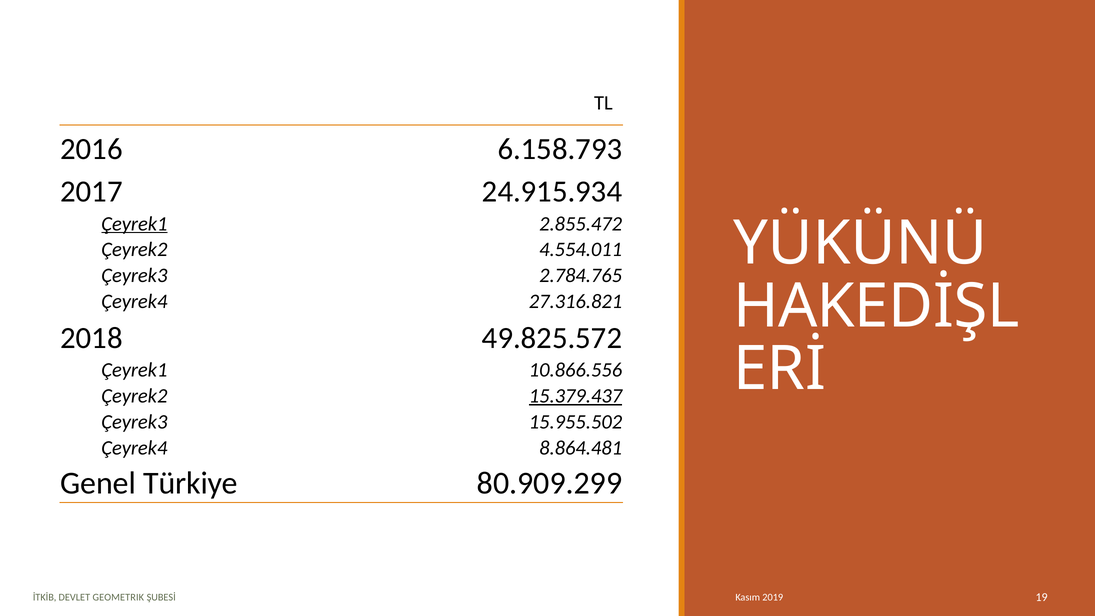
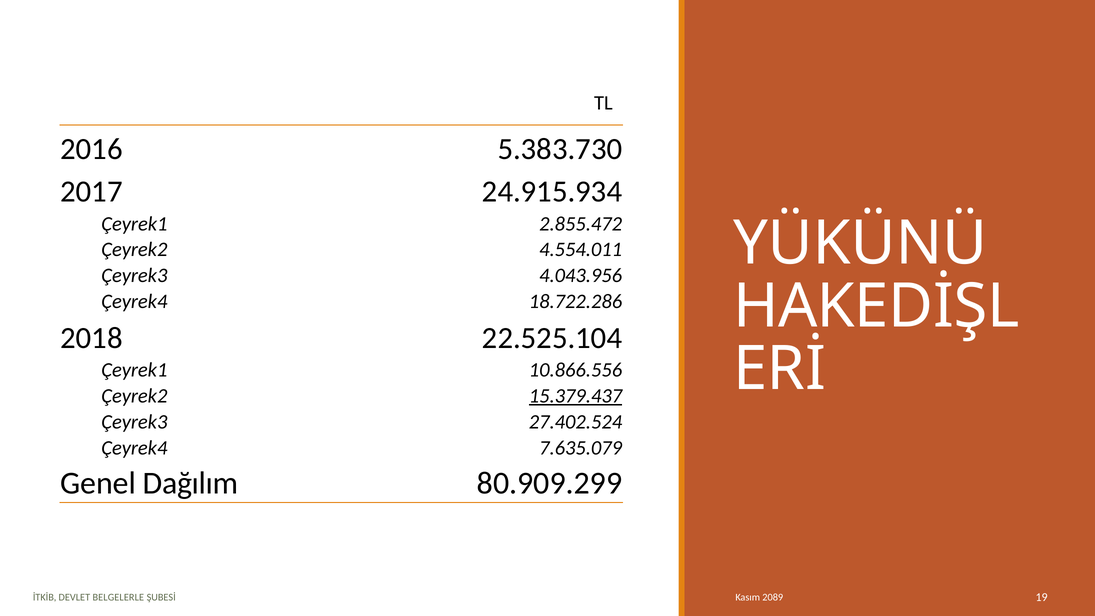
6.158.793: 6.158.793 -> 5.383.730 (560, 149)
Çeyrek1 underline: present -> none (134, 224)
2.784.765: 2.784.765 -> 4.043.956 (581, 276)
27.316.821: 27.316.821 -> 18.722.286 (575, 302)
49.825.572: 49.825.572 -> 22.525.104 (552, 338)
15.955.502: 15.955.502 -> 27.402.524 (575, 422)
8.864.481: 8.864.481 -> 7.635.079 (581, 448)
Türkiye: Türkiye -> Dağılım (191, 483)
GEOMETRIK: GEOMETRIK -> BELGELERLE (118, 597)
2019: 2019 -> 2089 (773, 597)
